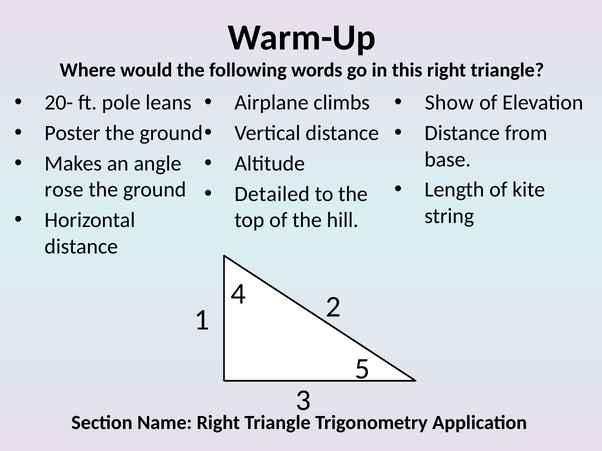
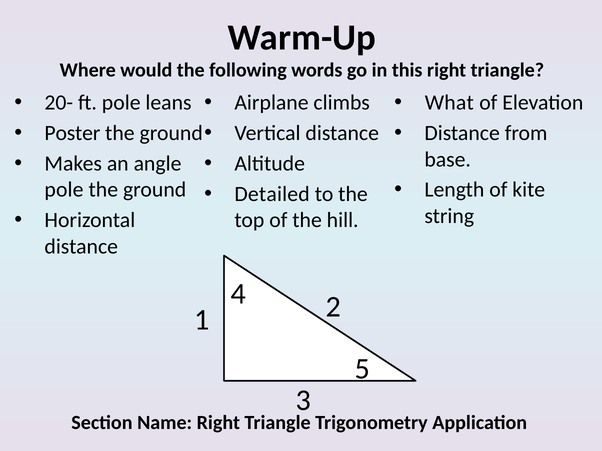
Show: Show -> What (449, 103)
rose: rose -> pole (64, 190)
